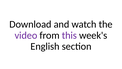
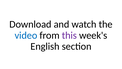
video colour: purple -> blue (26, 35)
